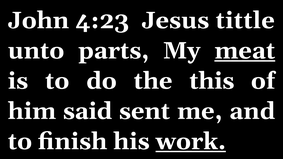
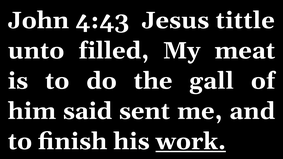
4:23: 4:23 -> 4:43 (102, 20)
parts: parts -> filled (114, 51)
meat underline: present -> none (245, 51)
this: this -> gall (212, 81)
